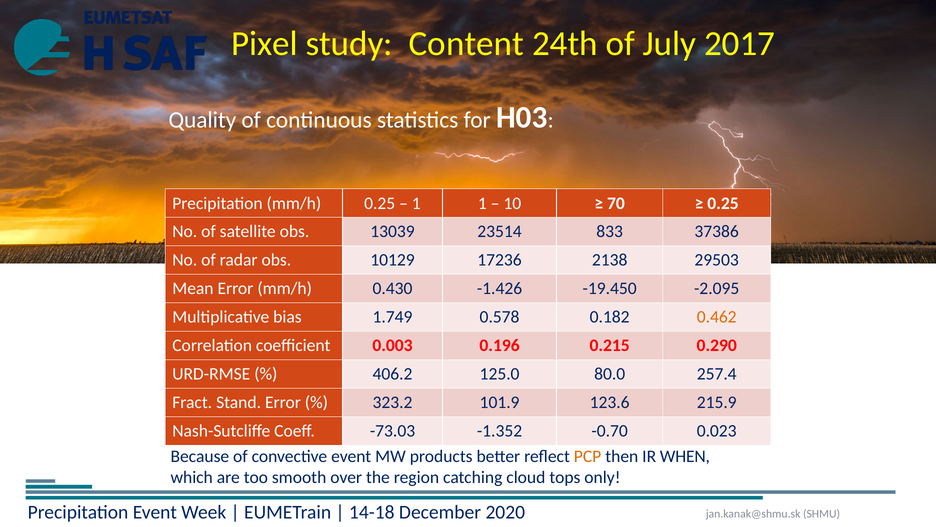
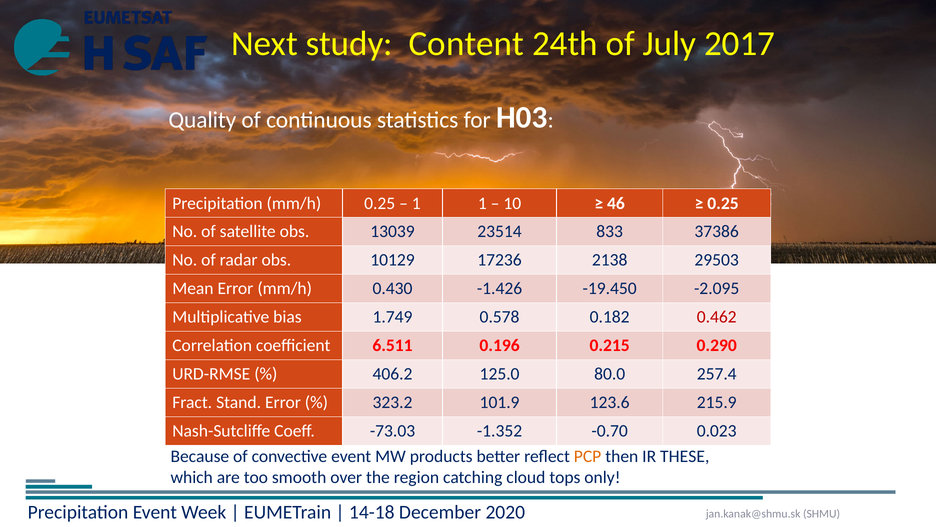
Pixel: Pixel -> Next (264, 43)
70: 70 -> 46 (616, 203)
0.462 colour: orange -> red (717, 317)
0.003: 0.003 -> 6.511 (393, 345)
WHEN: WHEN -> THESE (685, 456)
